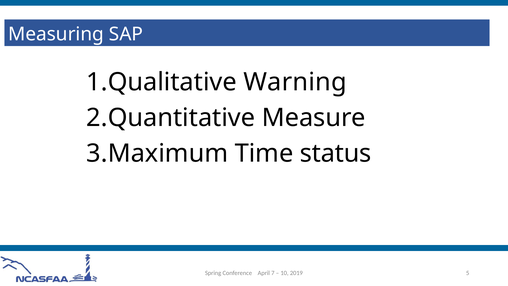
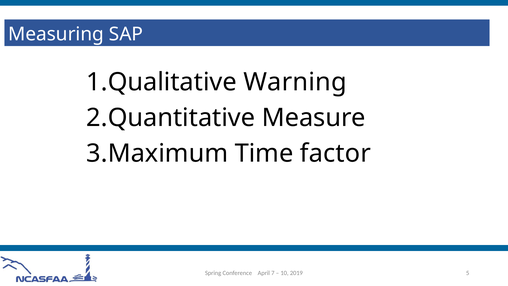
status: status -> factor (335, 153)
